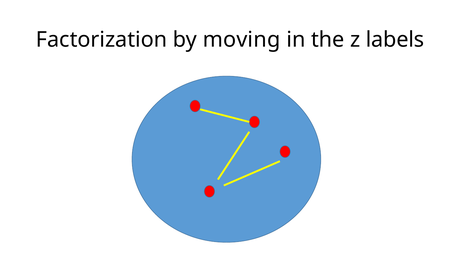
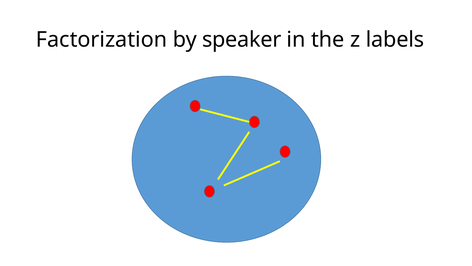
moving: moving -> speaker (242, 40)
